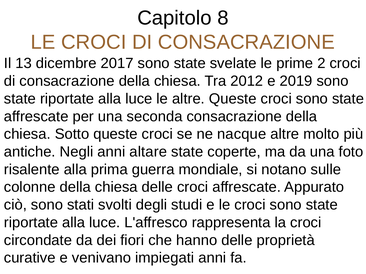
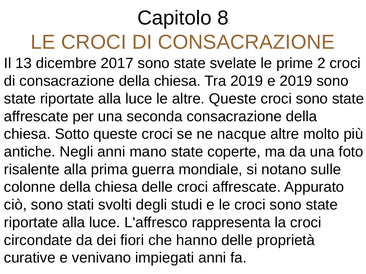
Tra 2012: 2012 -> 2019 (247, 81)
altare: altare -> mano (148, 152)
